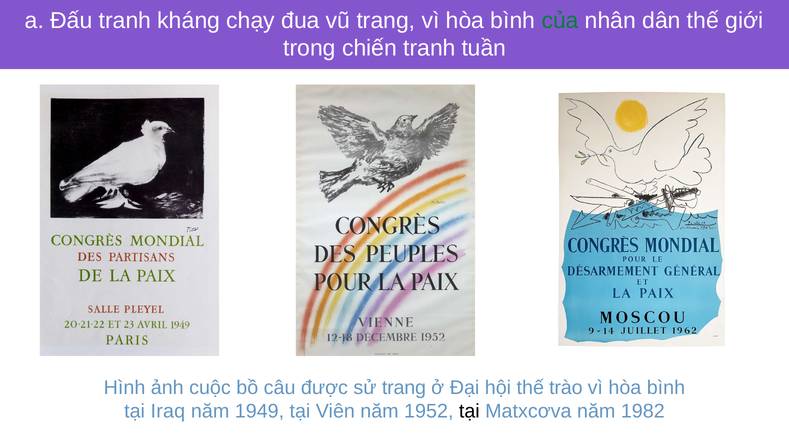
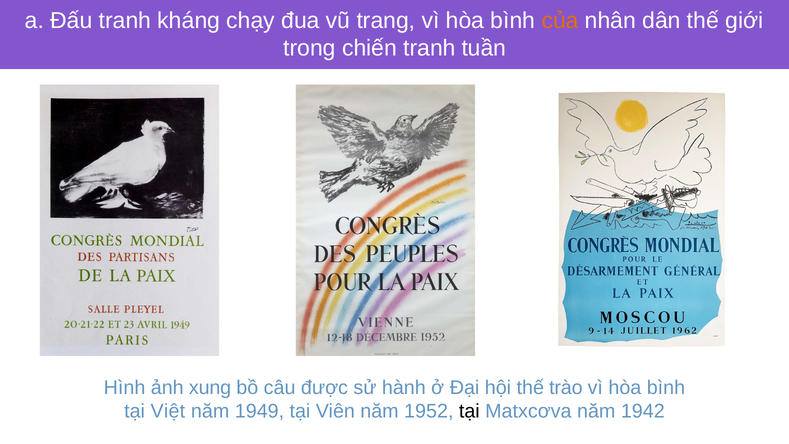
của colour: green -> orange (560, 21)
cuộc: cuộc -> xung (210, 388)
sử trang: trang -> hành (404, 388)
Iraq: Iraq -> Việt (168, 411)
1982: 1982 -> 1942 (643, 411)
